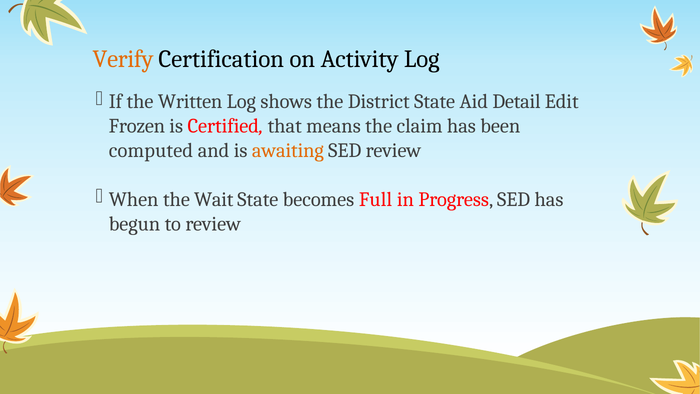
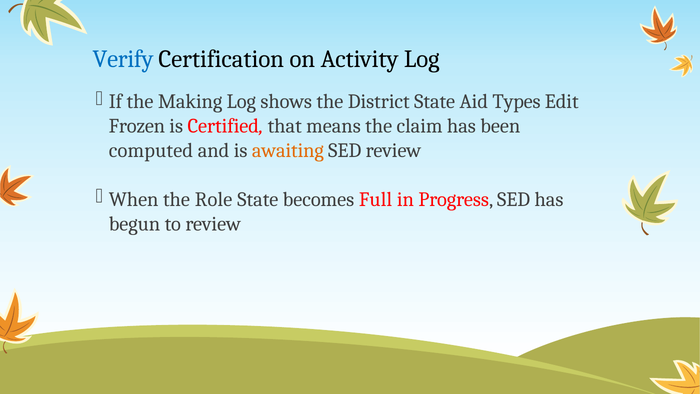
Verify colour: orange -> blue (123, 59)
Written: Written -> Making (190, 102)
Detail: Detail -> Types (516, 102)
Wait: Wait -> Role (214, 199)
